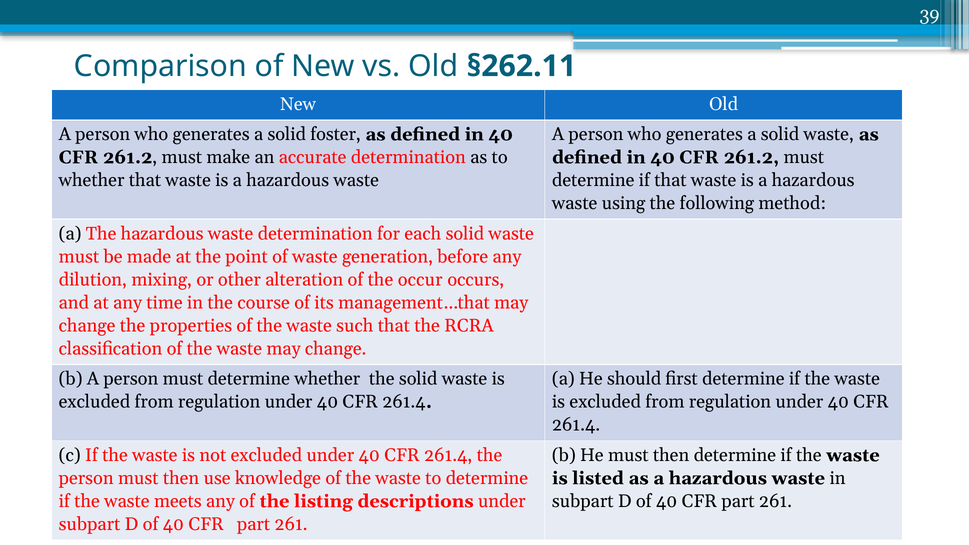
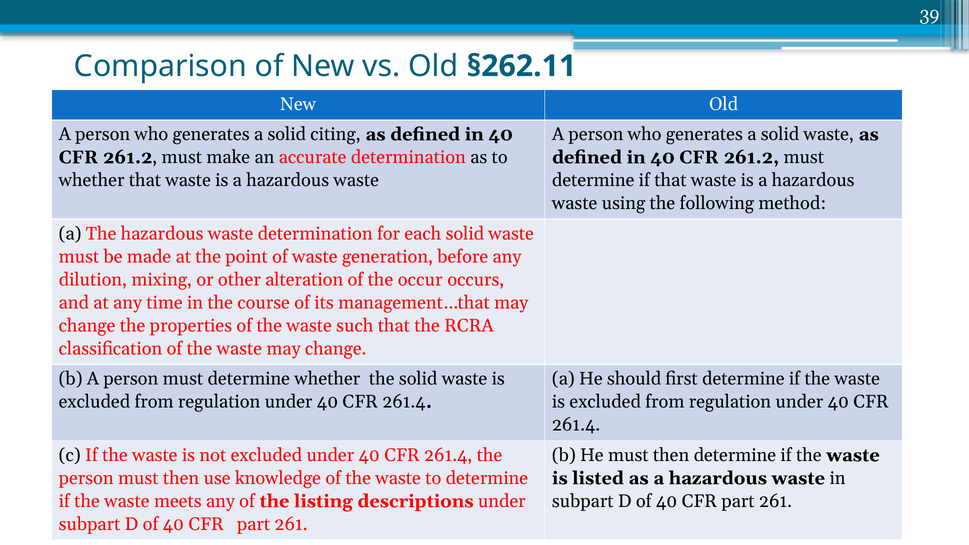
foster: foster -> citing (336, 134)
